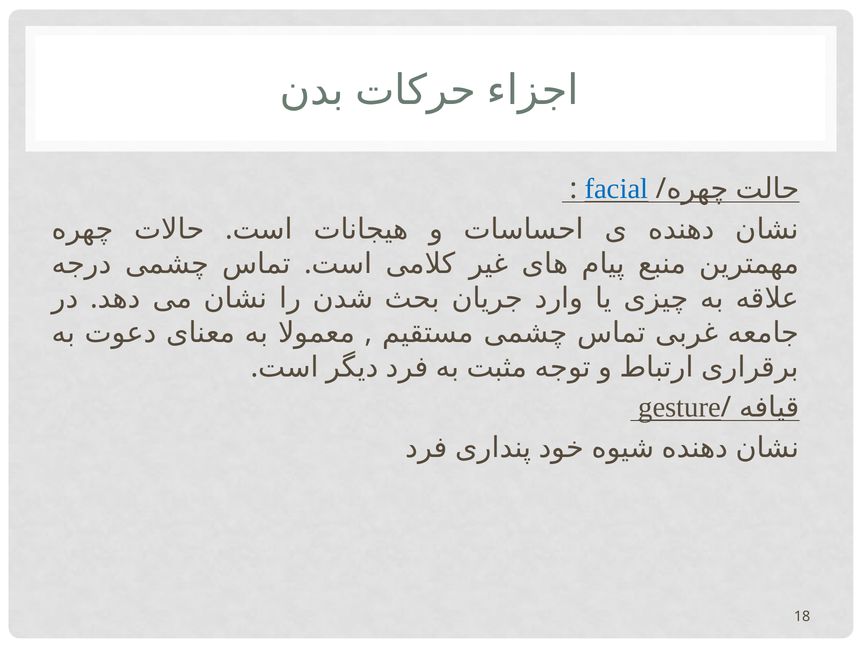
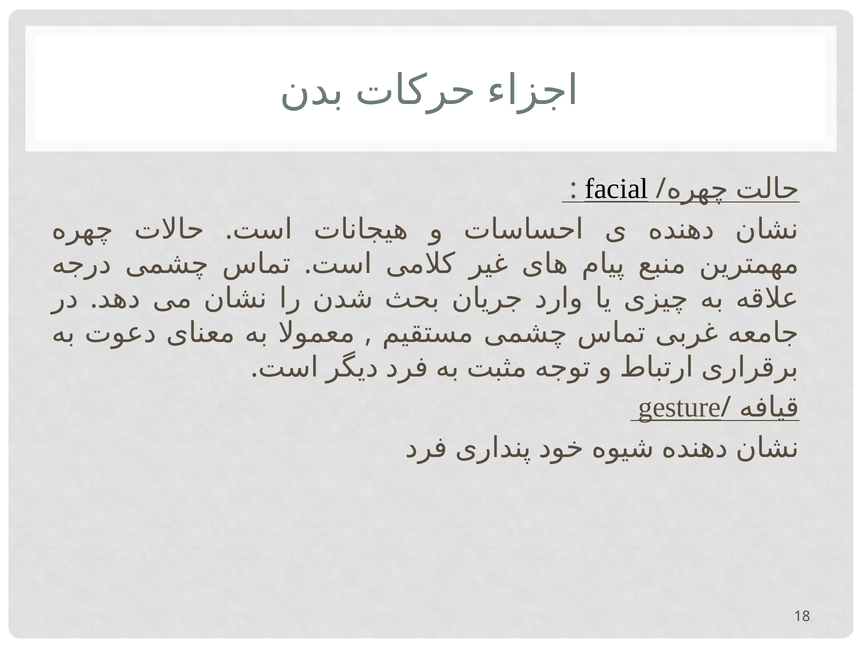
facial colour: blue -> black (617, 189)
